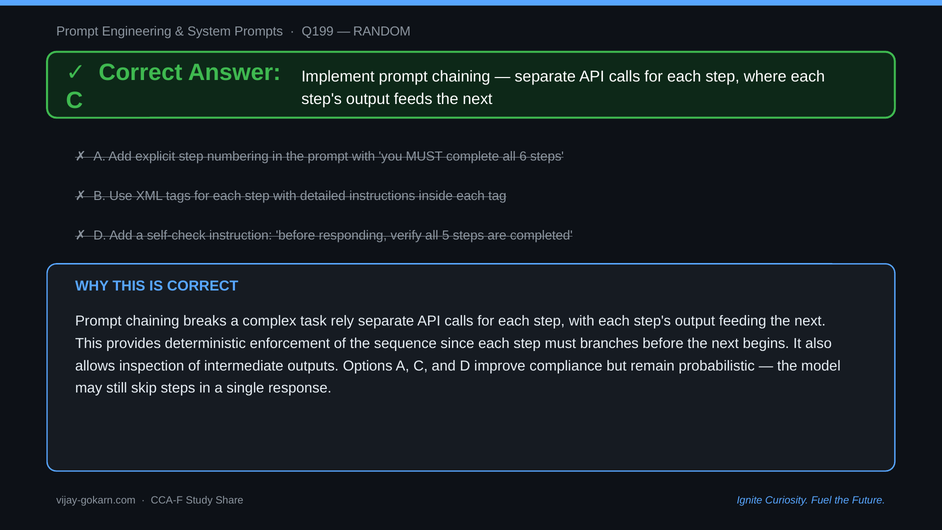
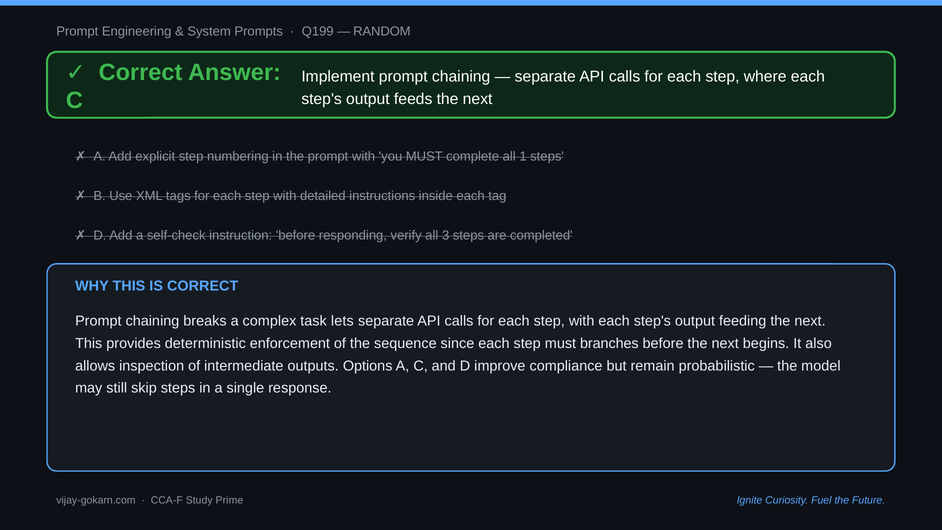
6: 6 -> 1 (523, 156)
5: 5 -> 3 (446, 235)
rely: rely -> lets (342, 321)
Share: Share -> Prime (229, 500)
